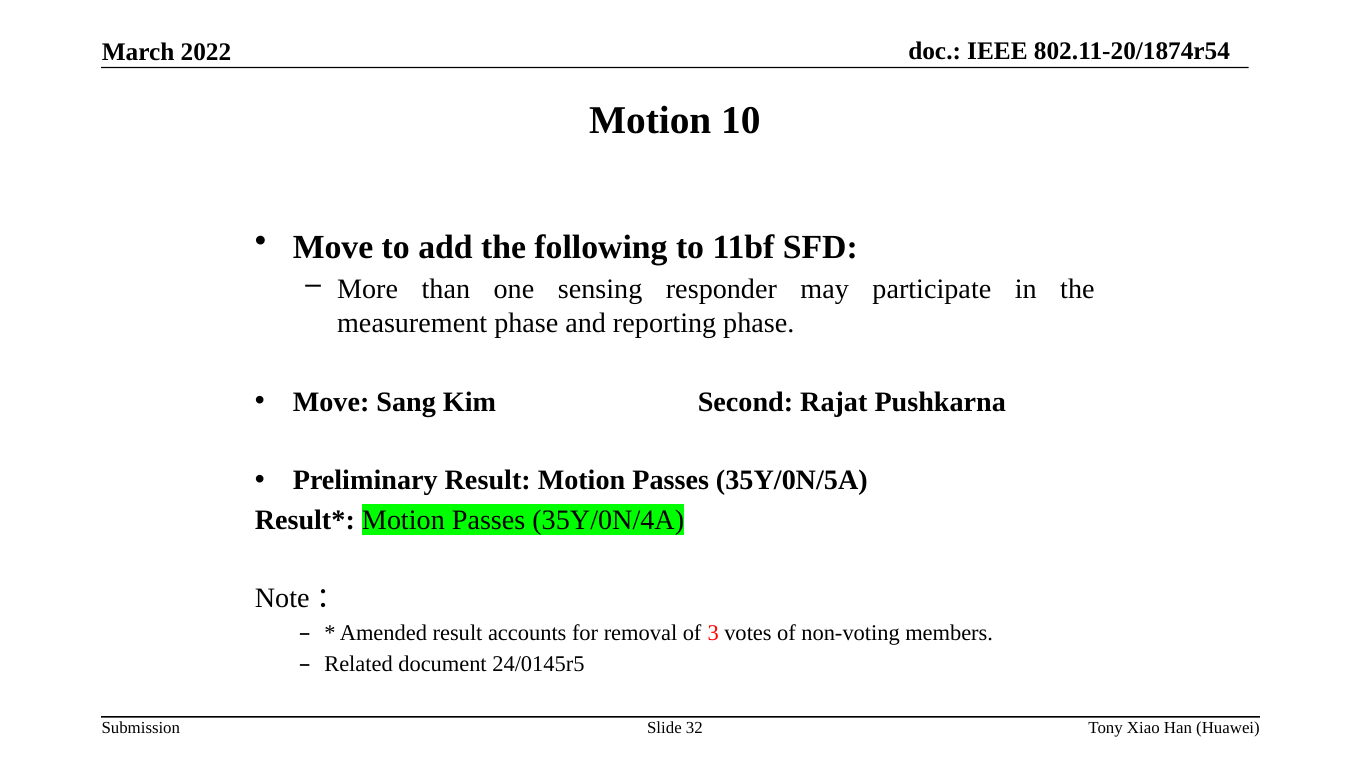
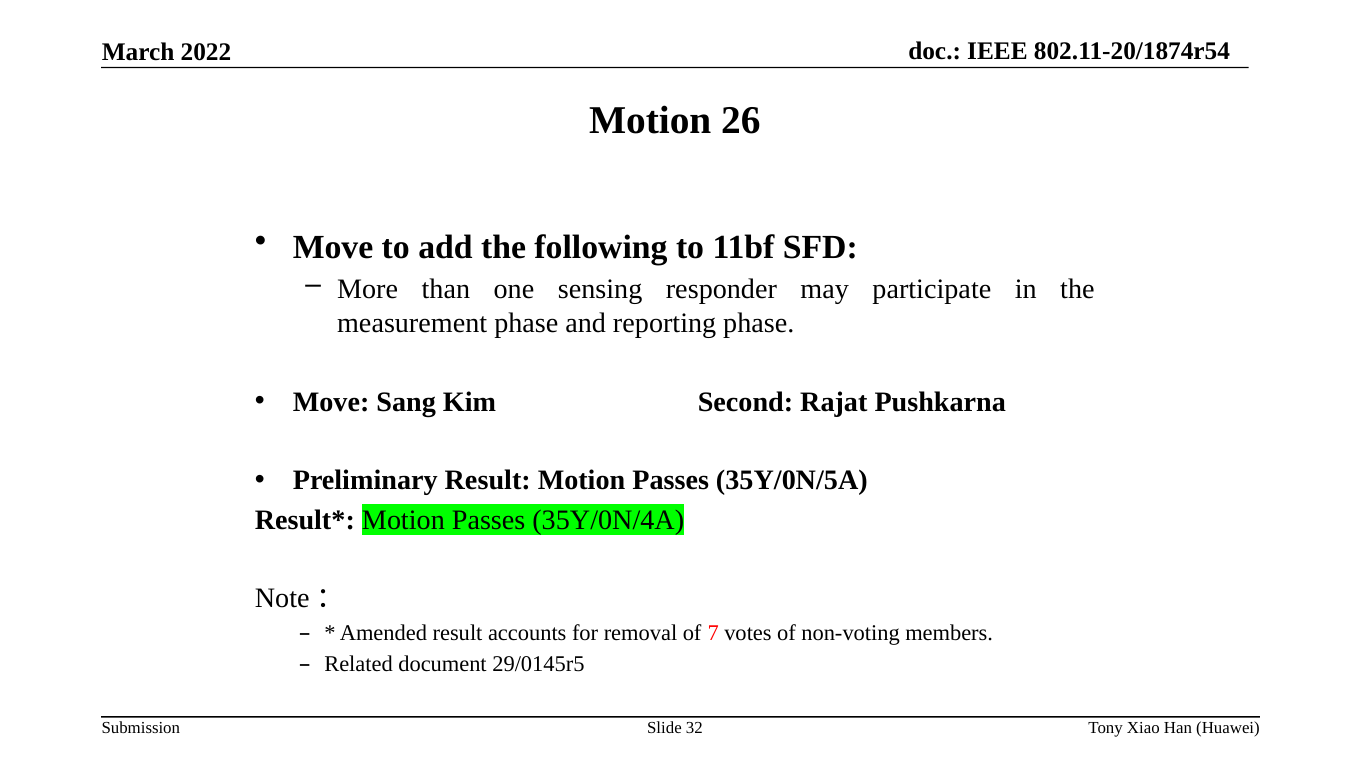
10: 10 -> 26 (741, 121)
3: 3 -> 7 (713, 633)
24/0145r5: 24/0145r5 -> 29/0145r5 (538, 665)
